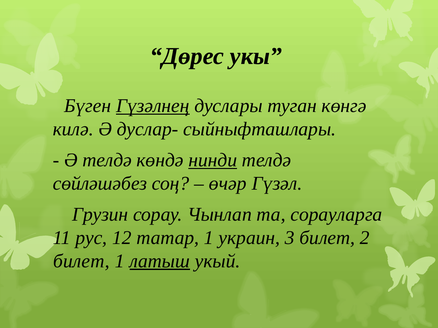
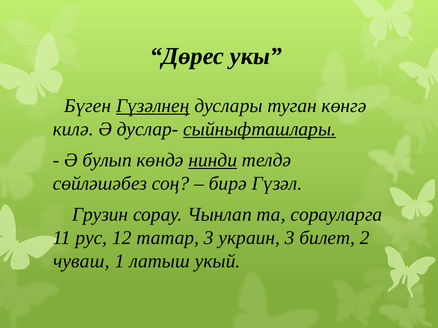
сыйныфташлары underline: none -> present (260, 129)
Ә телдә: телдә -> булып (107, 160)
өчәр: өчәр -> бирә (228, 184)
татар 1: 1 -> 3 (209, 238)
билет: билет -> чуваш (81, 261)
латыш underline: present -> none (160, 261)
